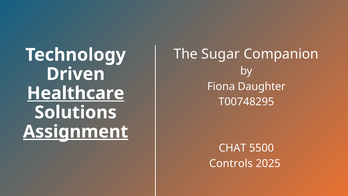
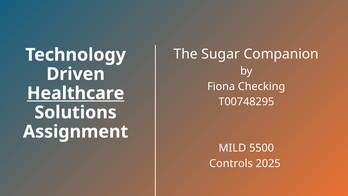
Daughter: Daughter -> Checking (262, 86)
Assignment underline: present -> none (76, 132)
CHAT: CHAT -> MILD (232, 148)
